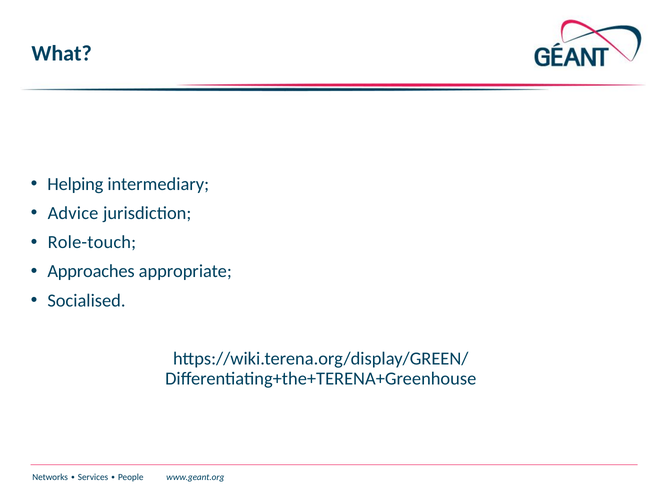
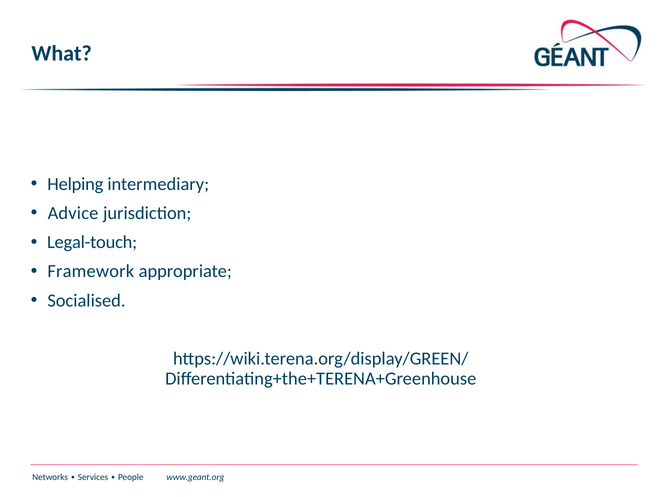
Role-touch: Role-touch -> Legal-touch (92, 242)
Approaches: Approaches -> Framework (91, 272)
